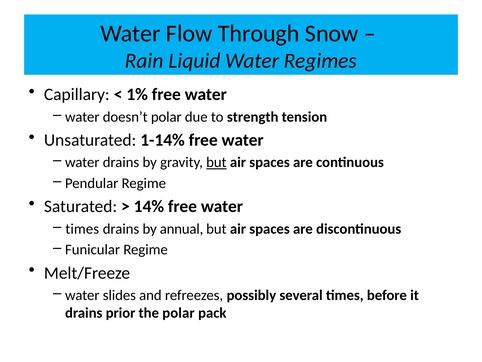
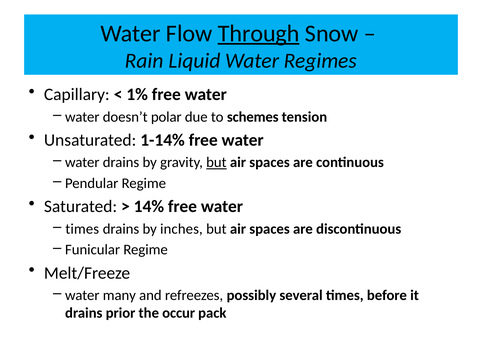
Through underline: none -> present (259, 33)
strength: strength -> schemes (253, 117)
annual: annual -> inches (181, 229)
slides: slides -> many (119, 295)
the polar: polar -> occur (179, 313)
